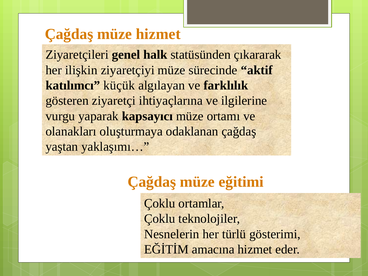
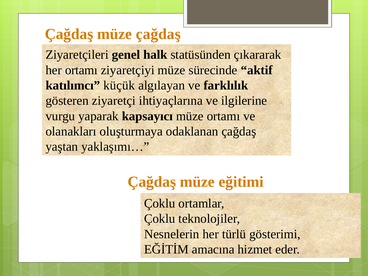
müze hizmet: hizmet -> çağdaş (158, 34)
her ilişkin: ilişkin -> ortamı (81, 70)
